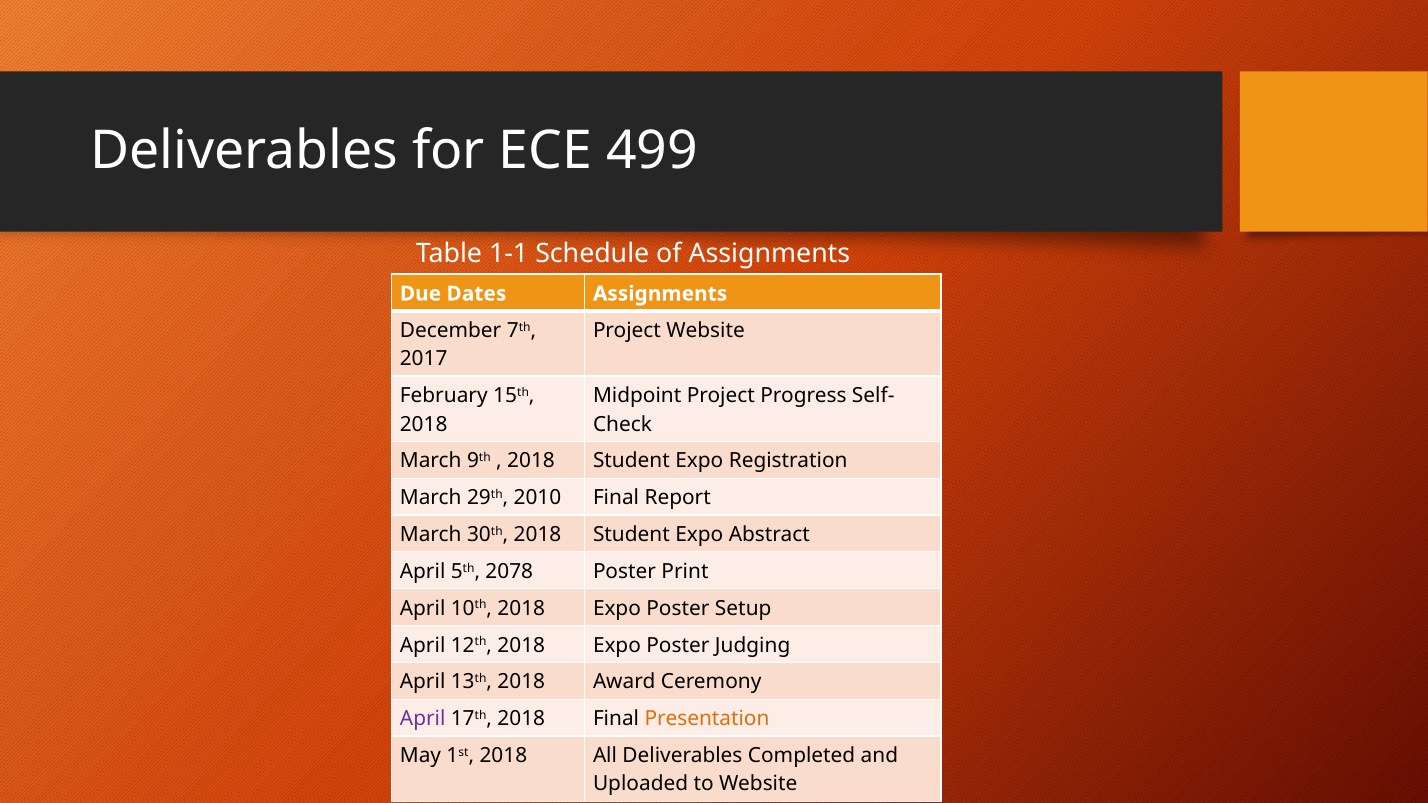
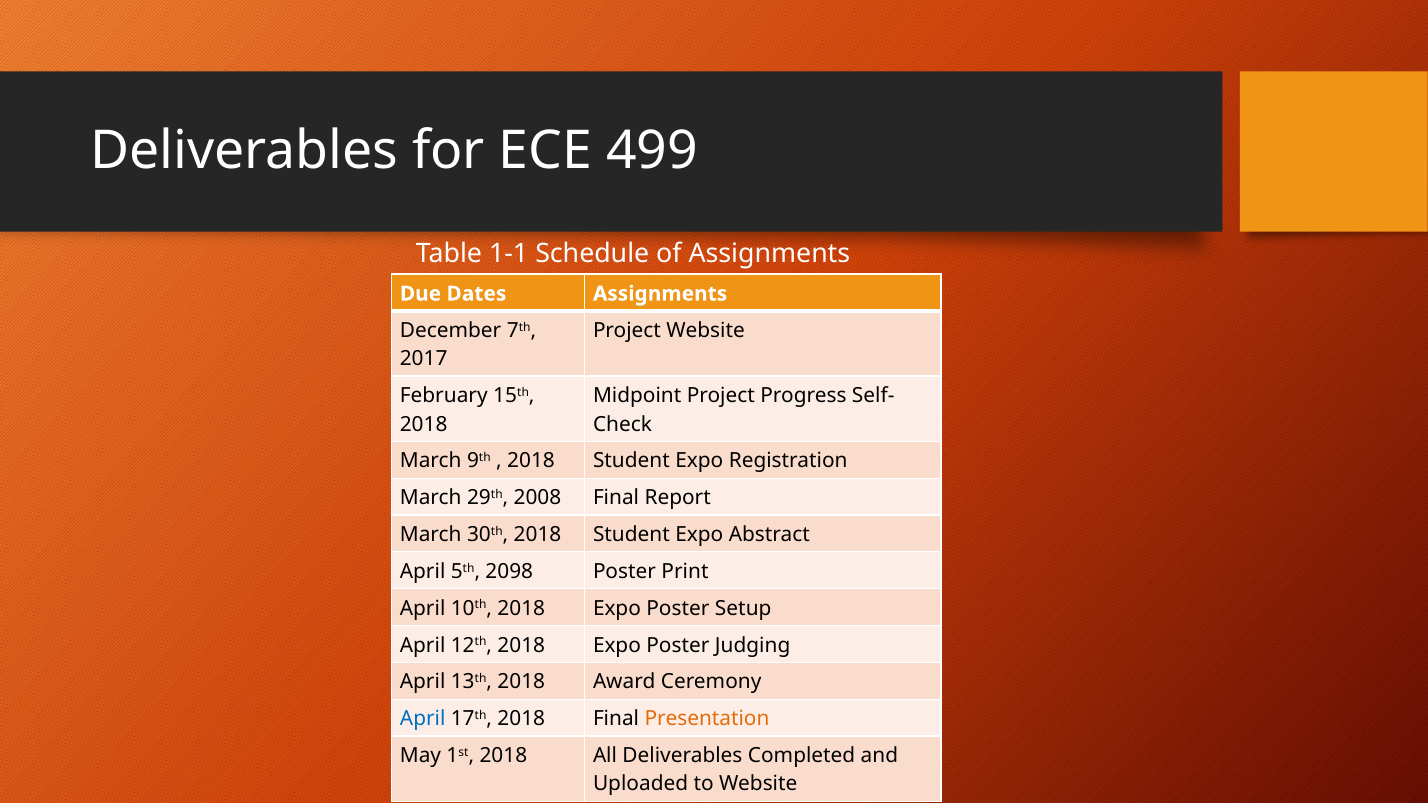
2010: 2010 -> 2008 (537, 498)
2078: 2078 -> 2098 (509, 572)
April colour: purple -> blue (423, 719)
